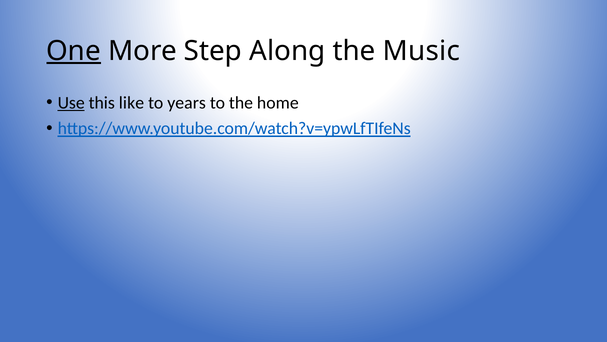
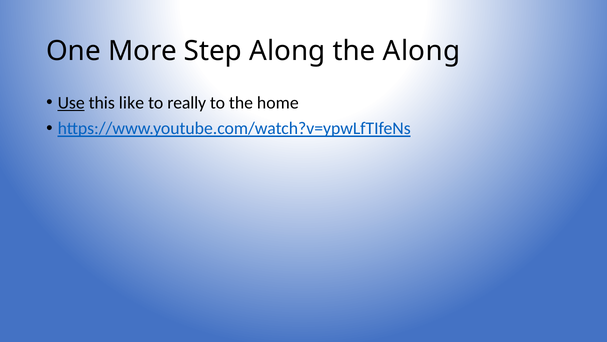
One underline: present -> none (74, 51)
the Music: Music -> Along (422, 51)
years: years -> really (187, 103)
